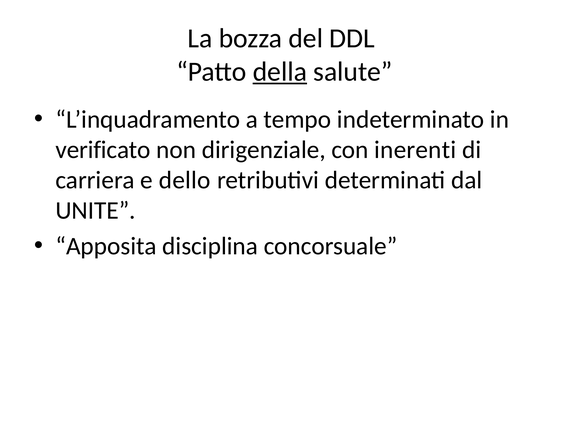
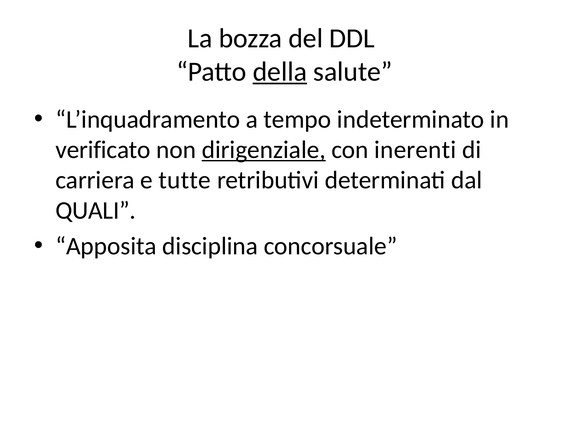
dirigenziale underline: none -> present (264, 150)
dello: dello -> tutte (185, 180)
UNITE: UNITE -> QUALI (96, 210)
